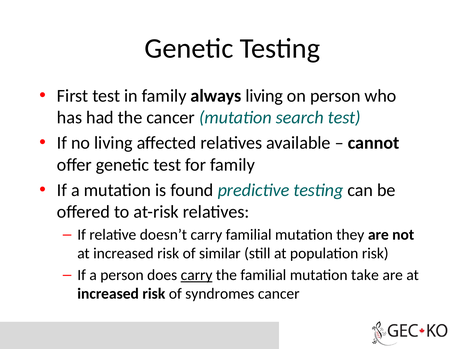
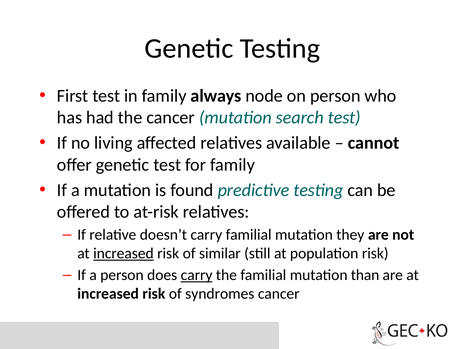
always living: living -> node (264, 96)
increased underline: none -> present (123, 253)
take: take -> than (365, 275)
